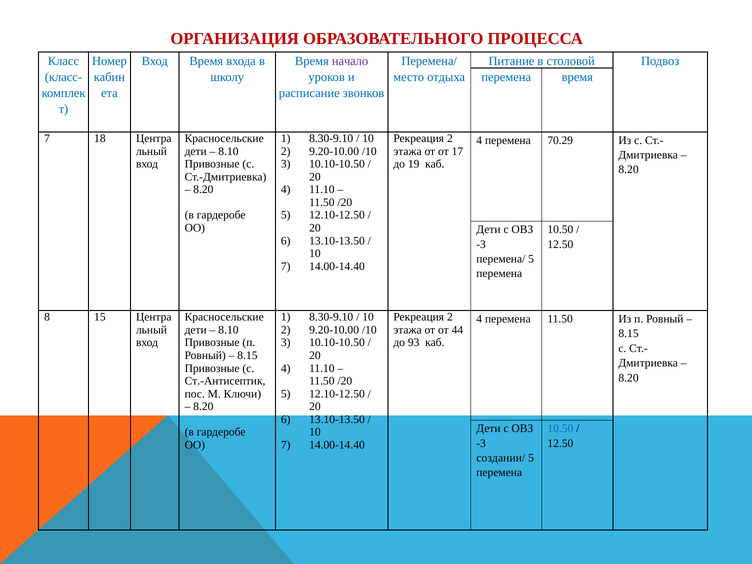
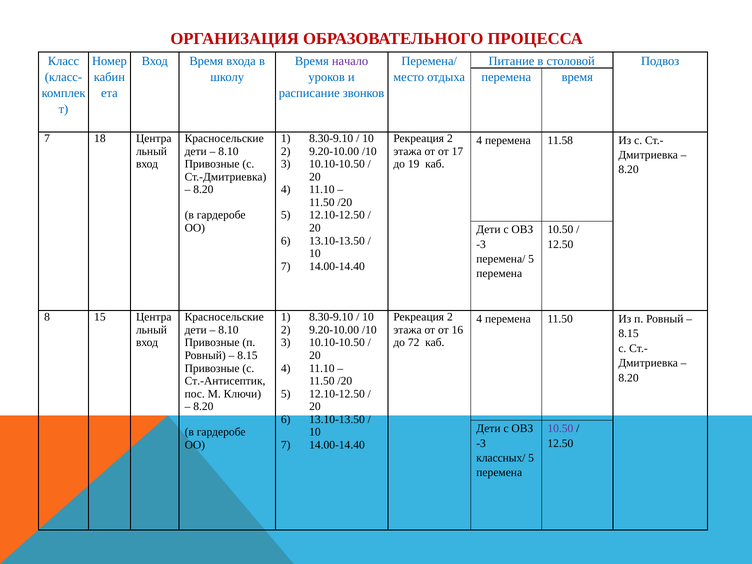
70.29: 70.29 -> 11.58 (560, 140)
44: 44 -> 16 (457, 330)
93: 93 -> 72 (414, 343)
10.50 colour: blue -> purple (560, 429)
создании/: создании/ -> классных/ (501, 458)
